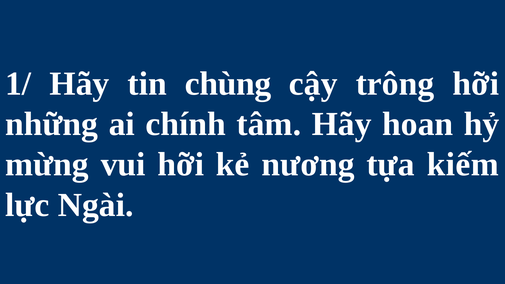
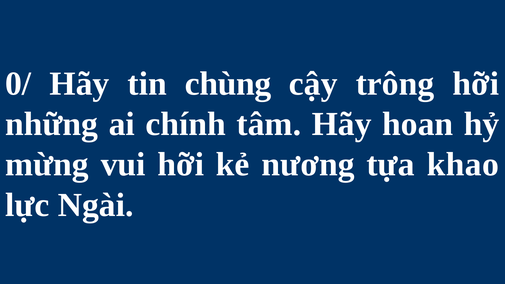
1/: 1/ -> 0/ (18, 84)
kiếm: kiếm -> khao (463, 165)
